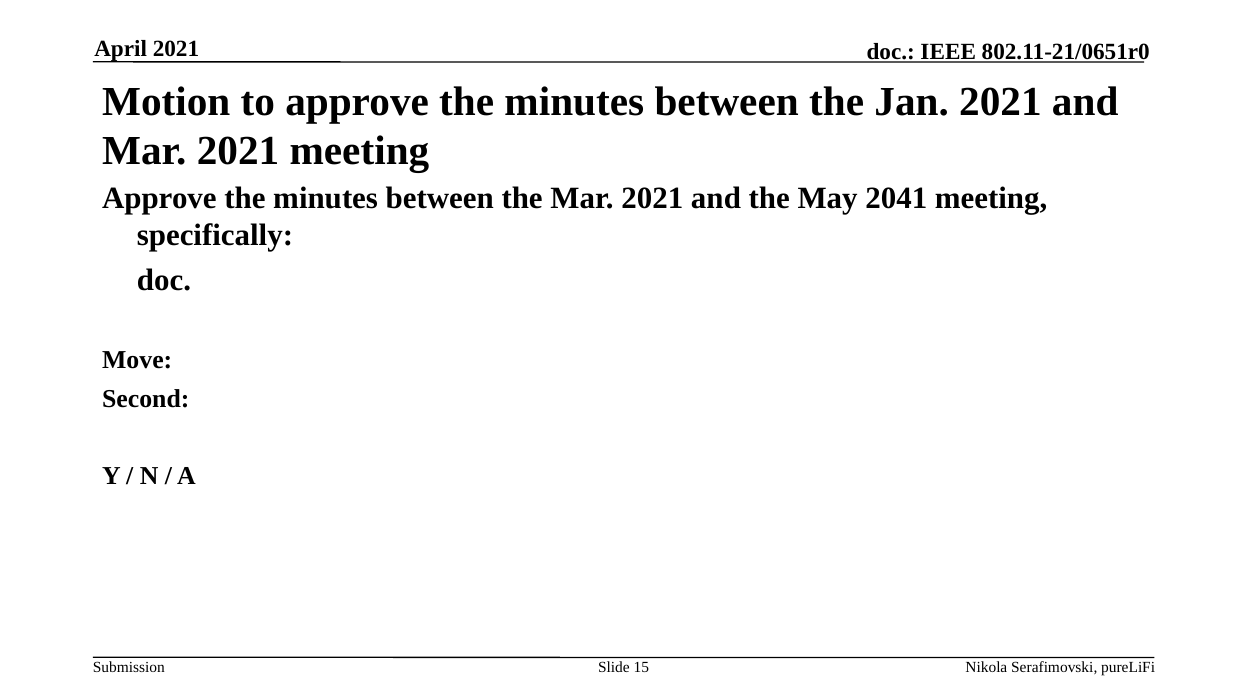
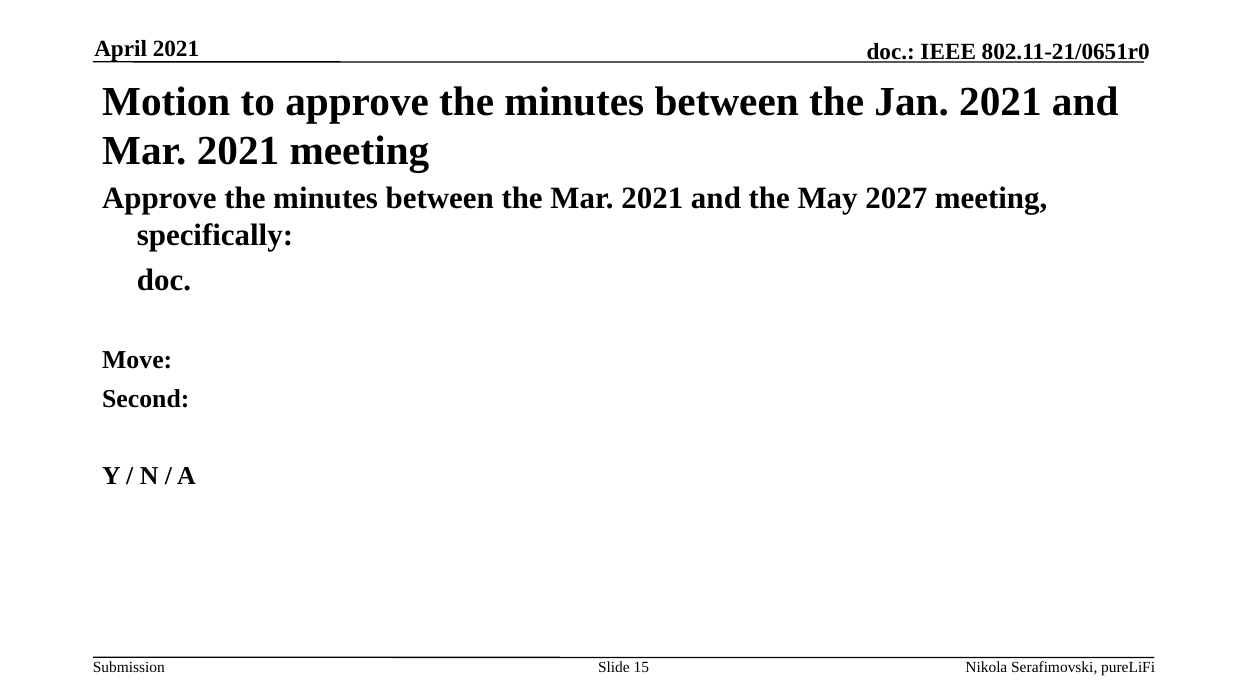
2041: 2041 -> 2027 (896, 198)
